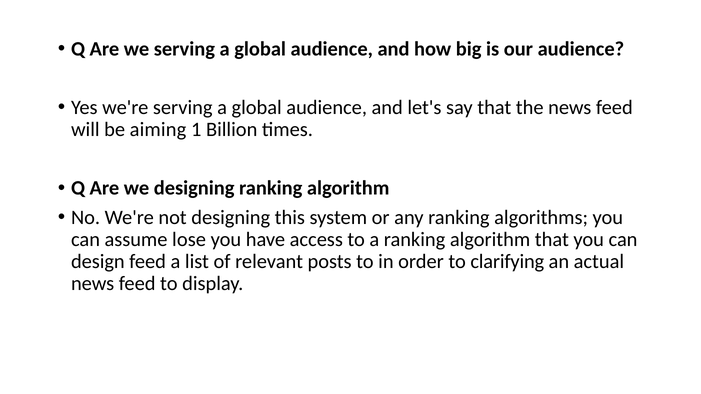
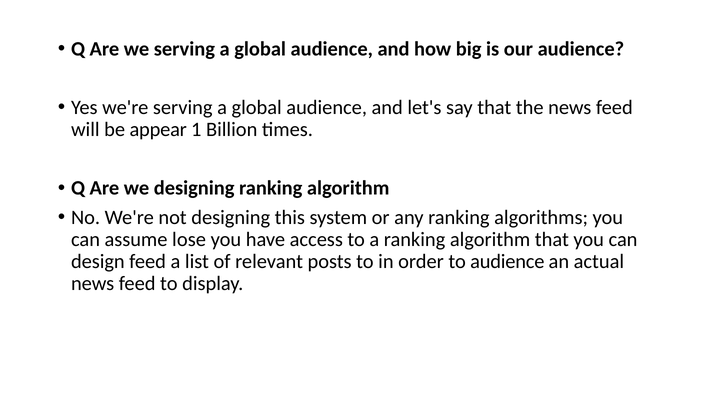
aiming: aiming -> appear (158, 130)
to clarifying: clarifying -> audience (507, 262)
